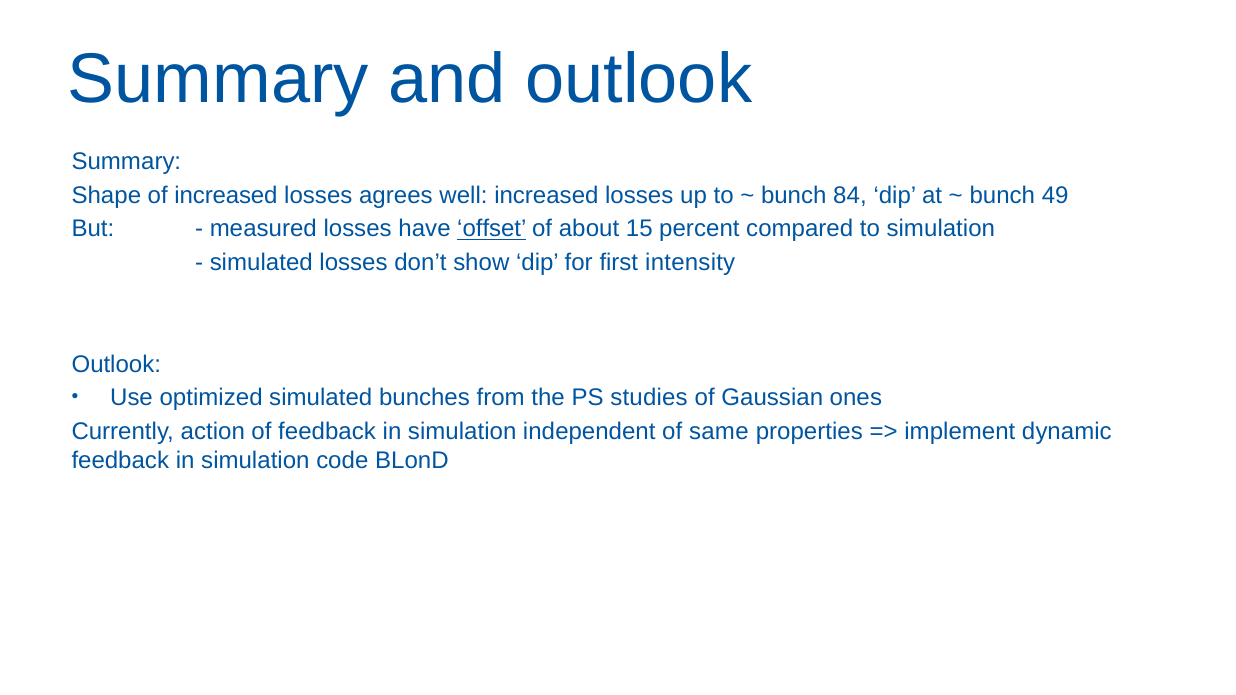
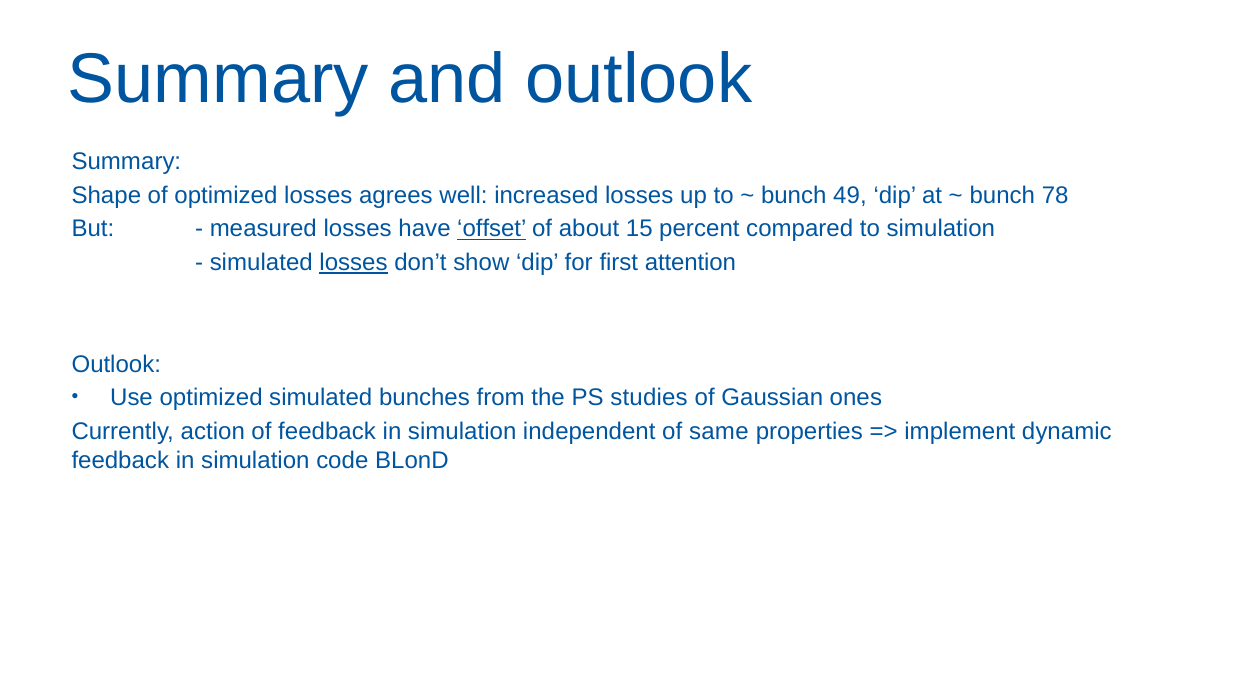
of increased: increased -> optimized (226, 195)
84: 84 -> 49 (850, 195)
49: 49 -> 78 (1055, 195)
losses underline: none -> present (354, 263)
intensity: intensity -> attention (690, 263)
